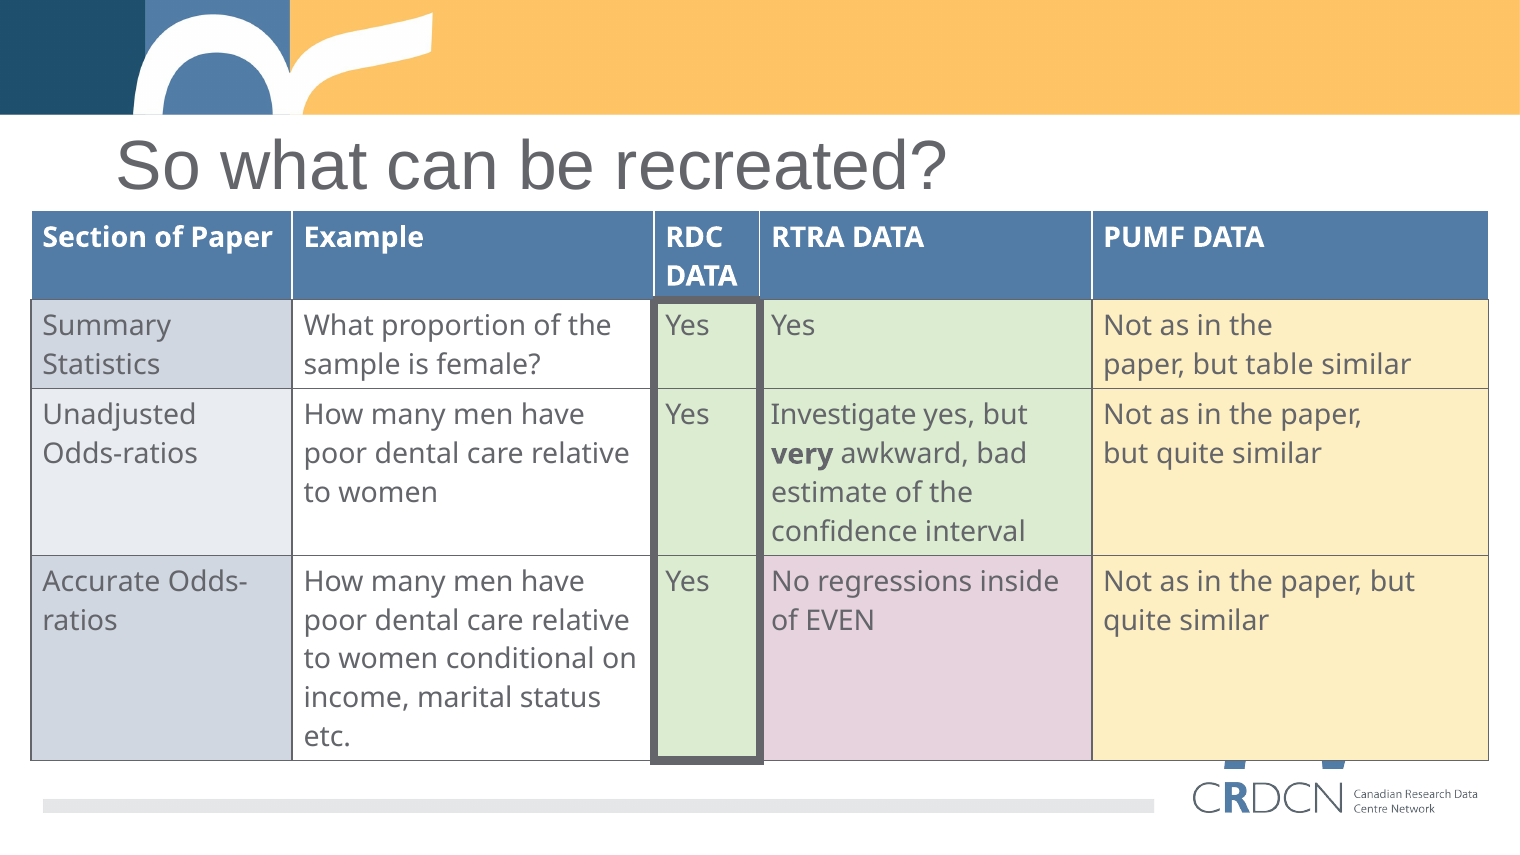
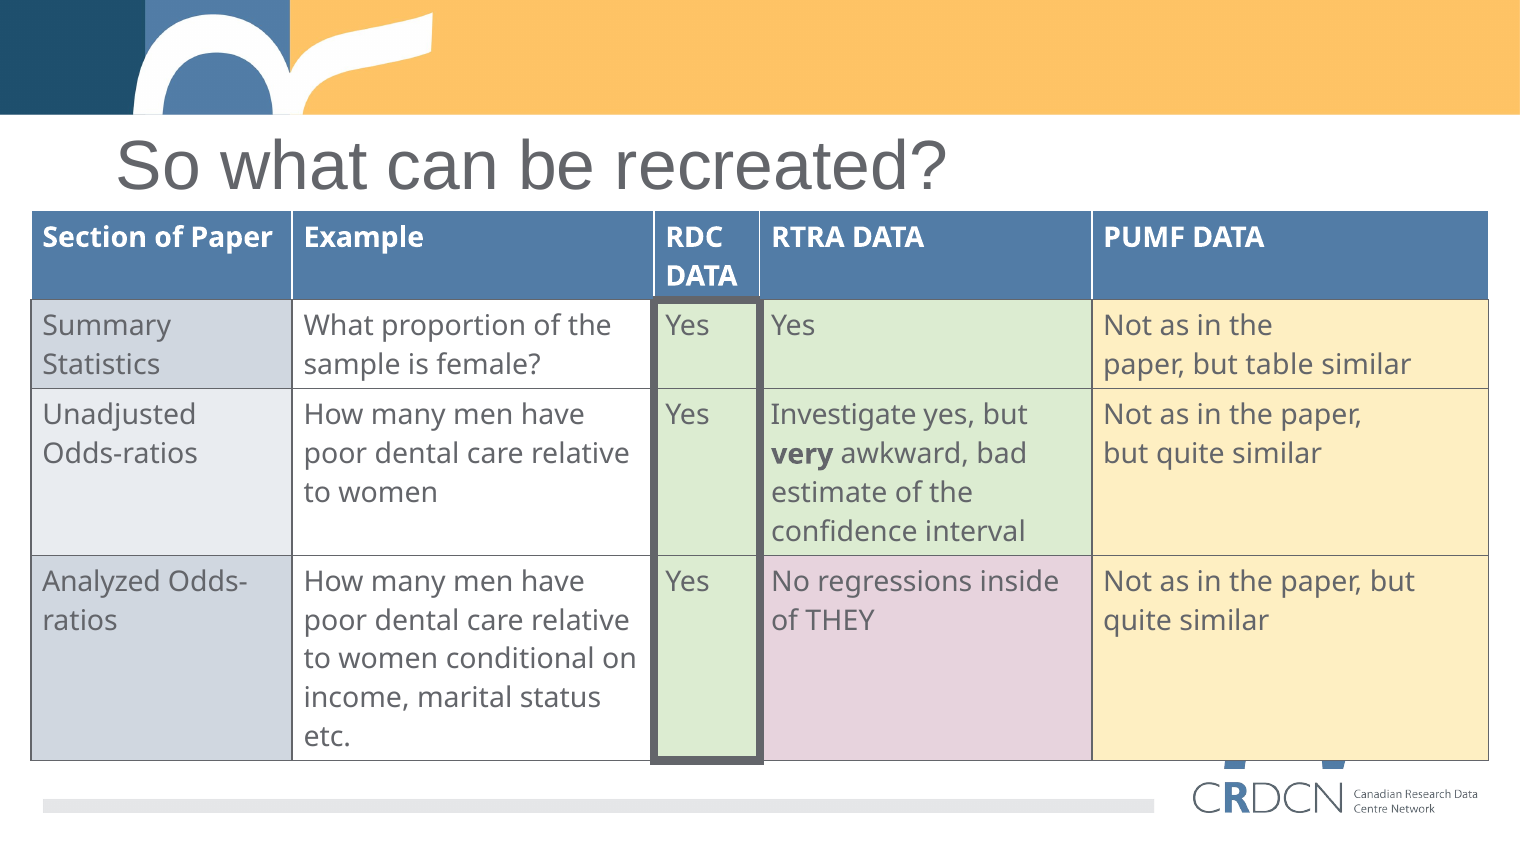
Accurate: Accurate -> Analyzed (102, 582)
EVEN: EVEN -> THEY (840, 621)
